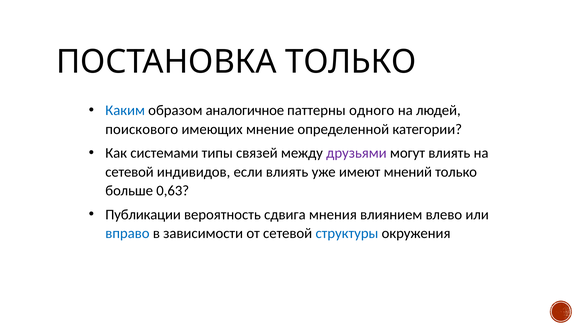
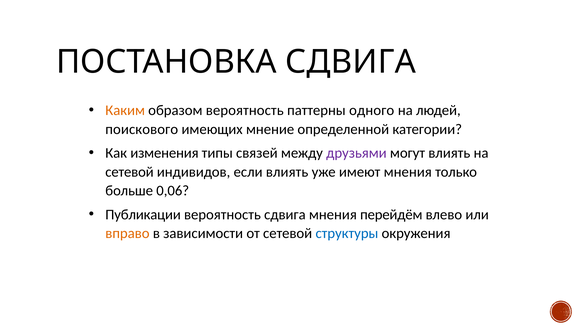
ПОСТАНОВКА ТОЛЬКО: ТОЛЬКО -> СДВИГА (351, 62)
Каким colour: blue -> orange (125, 110)
образом аналогичное: аналогичное -> вероятность (245, 110)
системами: системами -> изменения (164, 153)
имеют мнений: мнений -> мнения (408, 172)
0,63: 0,63 -> 0,06 (173, 191)
влиянием: влиянием -> перейдём (391, 214)
вправо colour: blue -> orange (127, 233)
